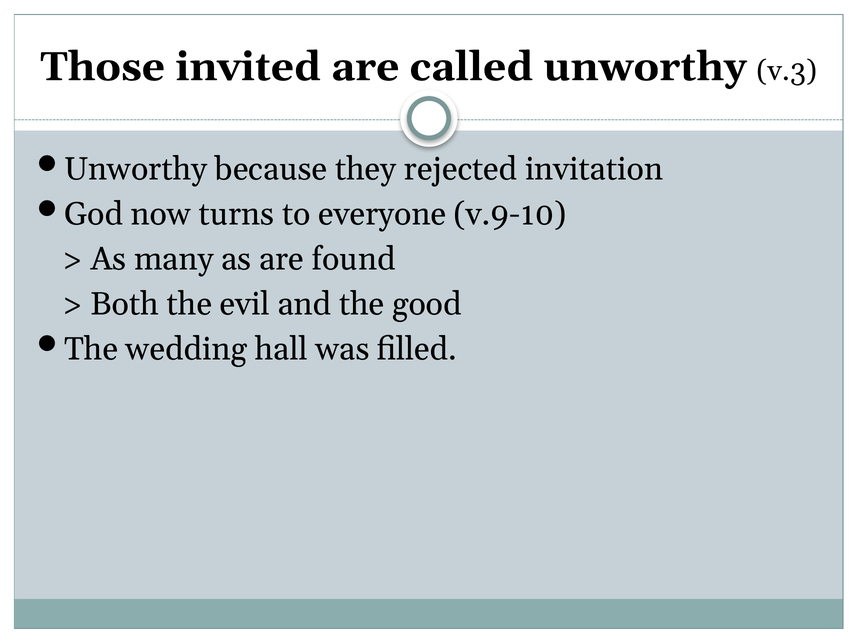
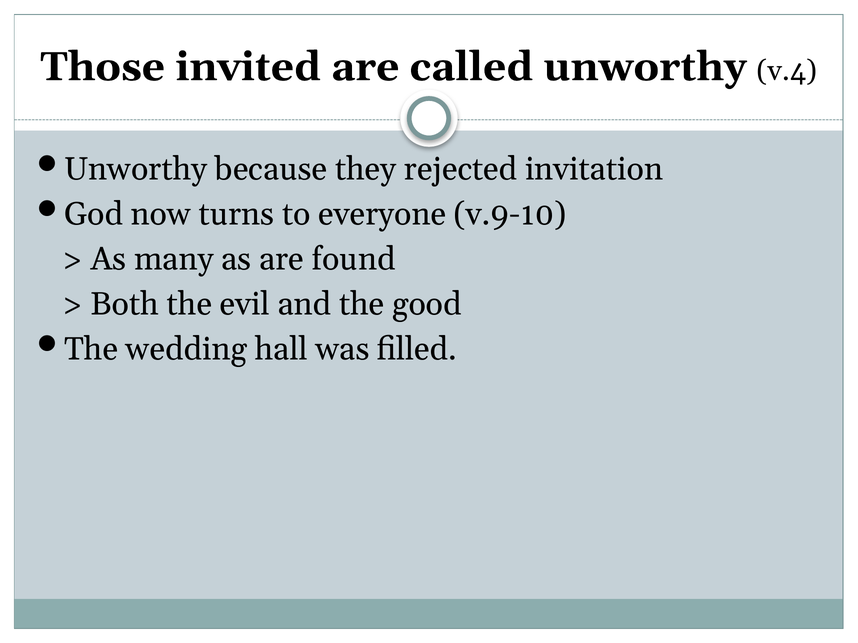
v.3: v.3 -> v.4 (787, 71)
